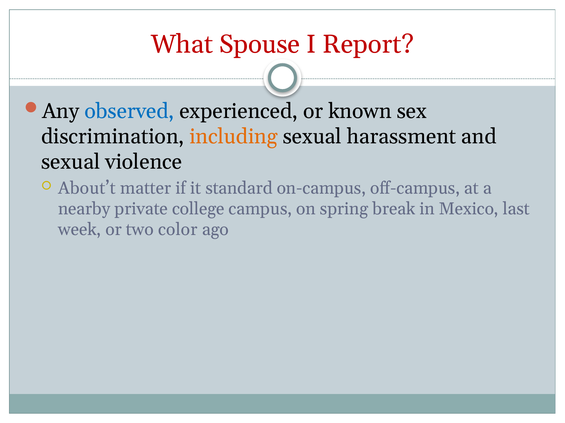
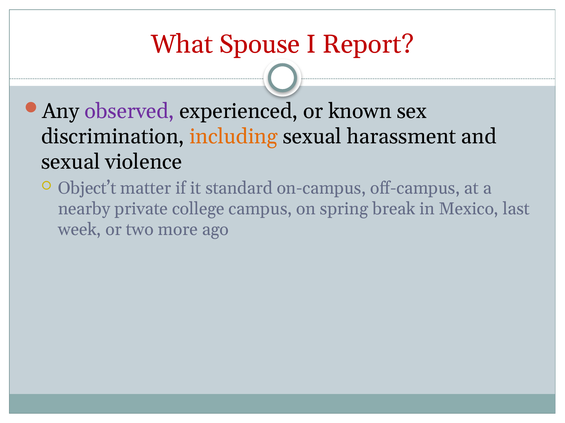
observed colour: blue -> purple (129, 111)
About’t: About’t -> Object’t (87, 188)
color: color -> more (178, 230)
